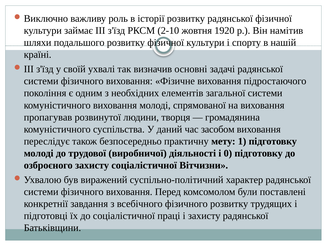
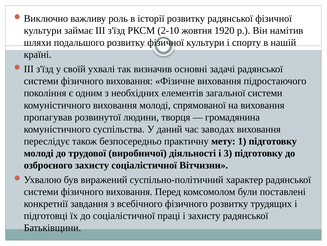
засобом: засобом -> заводах (218, 129)
0: 0 -> 3 (228, 153)
